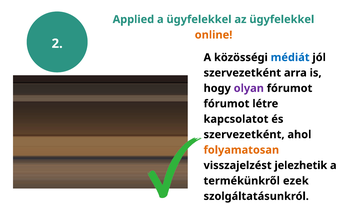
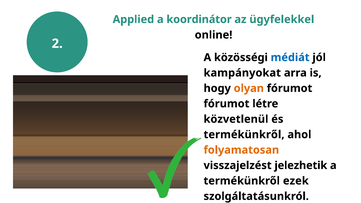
a ügyfelekkel: ügyfelekkel -> koordinátor (199, 19)
online colour: orange -> black (214, 35)
szervezetként: szervezetként -> kampányokat (242, 73)
olyan colour: purple -> orange (249, 88)
kapcsolatot: kapcsolatot -> közvetlenül (236, 119)
szervezetként: szervezetként -> termékünkről (244, 135)
